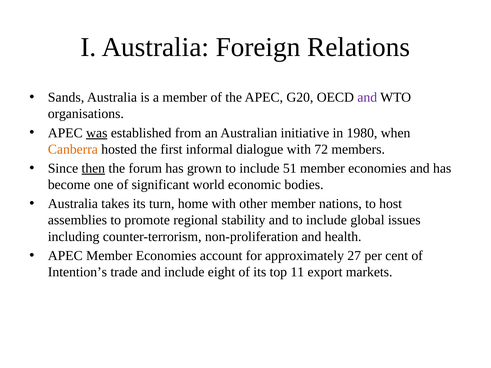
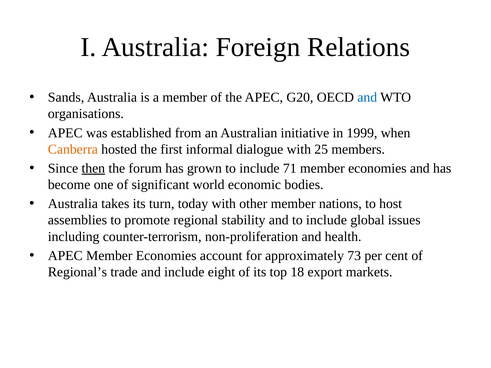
and colour: purple -> blue (367, 98)
was underline: present -> none (97, 133)
1980: 1980 -> 1999 (362, 133)
72: 72 -> 25 (321, 149)
51: 51 -> 71 (290, 168)
home: home -> today (193, 204)
27: 27 -> 73 (354, 256)
Intention’s: Intention’s -> Regional’s (77, 272)
11: 11 -> 18 (297, 272)
